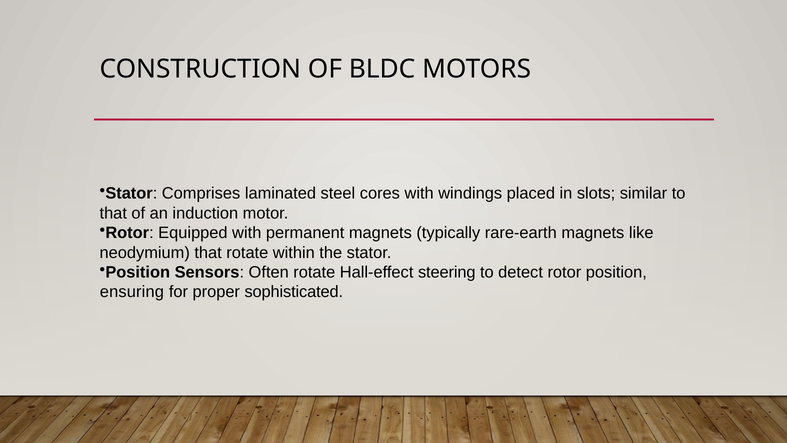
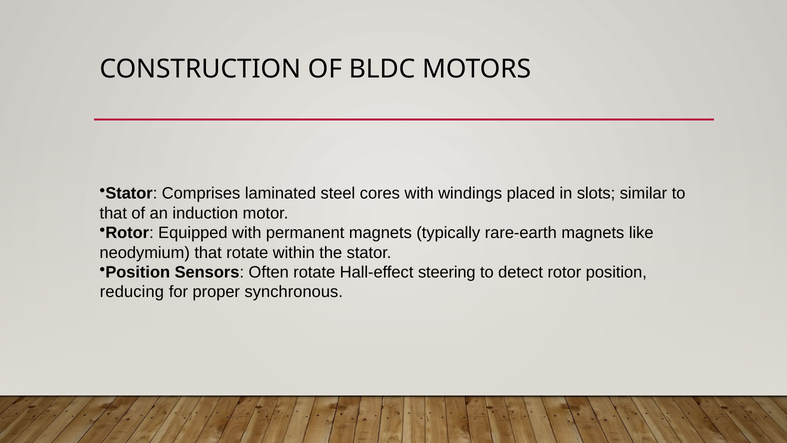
ensuring: ensuring -> reducing (132, 292)
sophisticated: sophisticated -> synchronous (294, 292)
